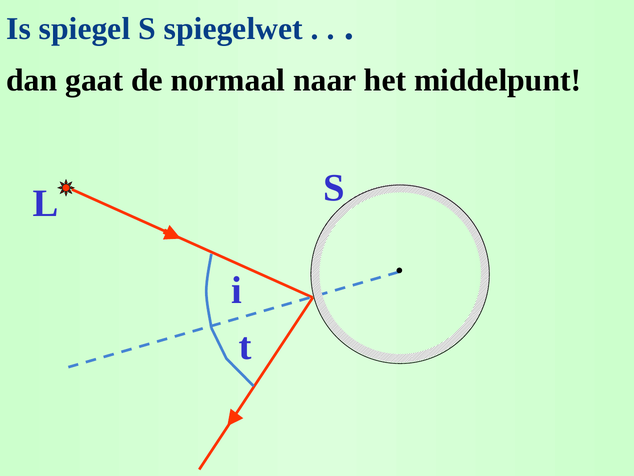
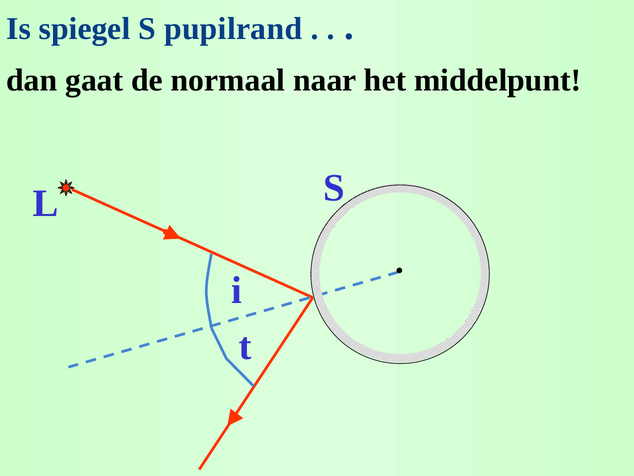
spiegelwet: spiegelwet -> pupilrand (233, 29)
